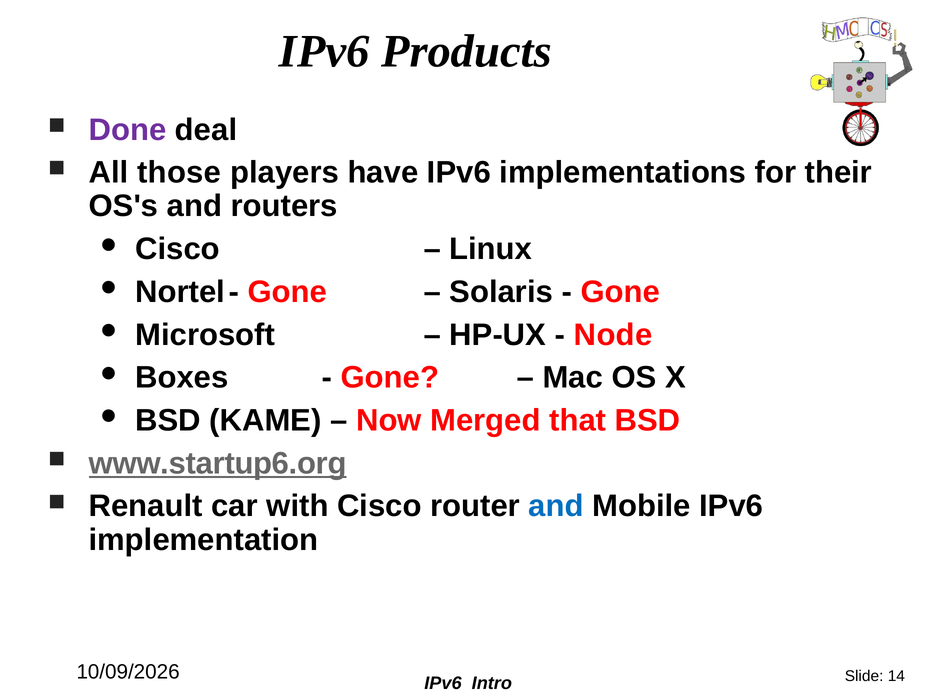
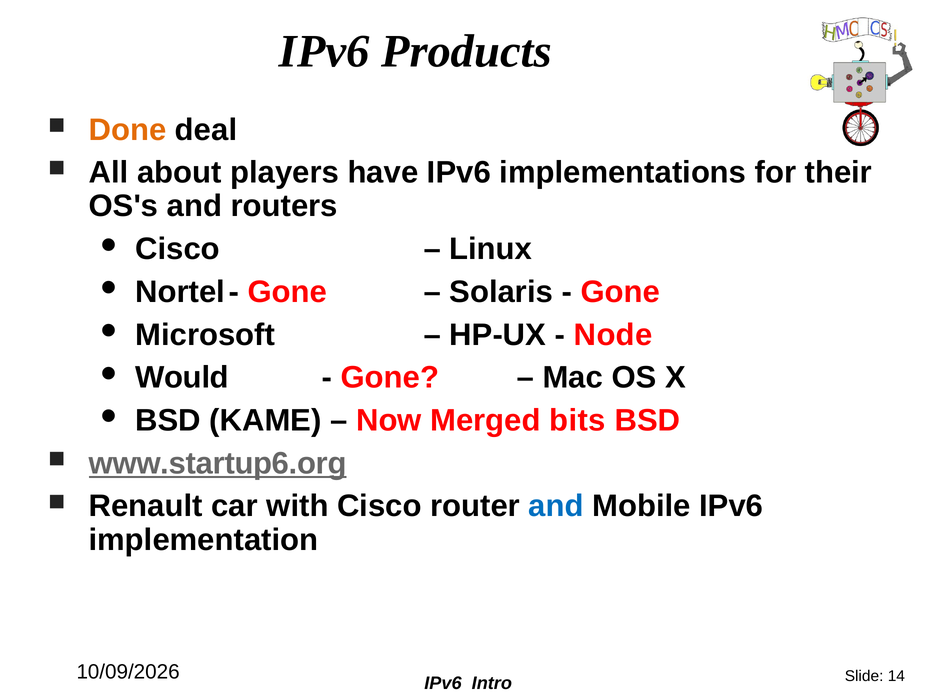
Done colour: purple -> orange (128, 130)
those: those -> about (179, 173)
Boxes: Boxes -> Would (182, 378)
that: that -> bits (578, 421)
